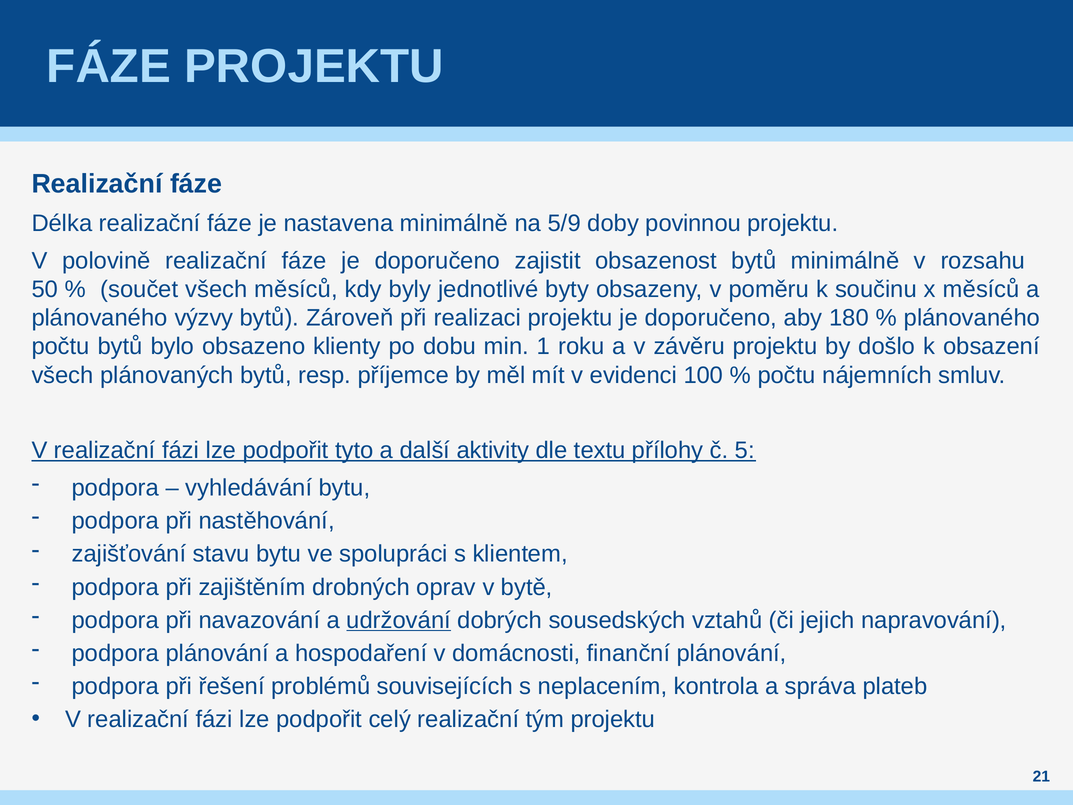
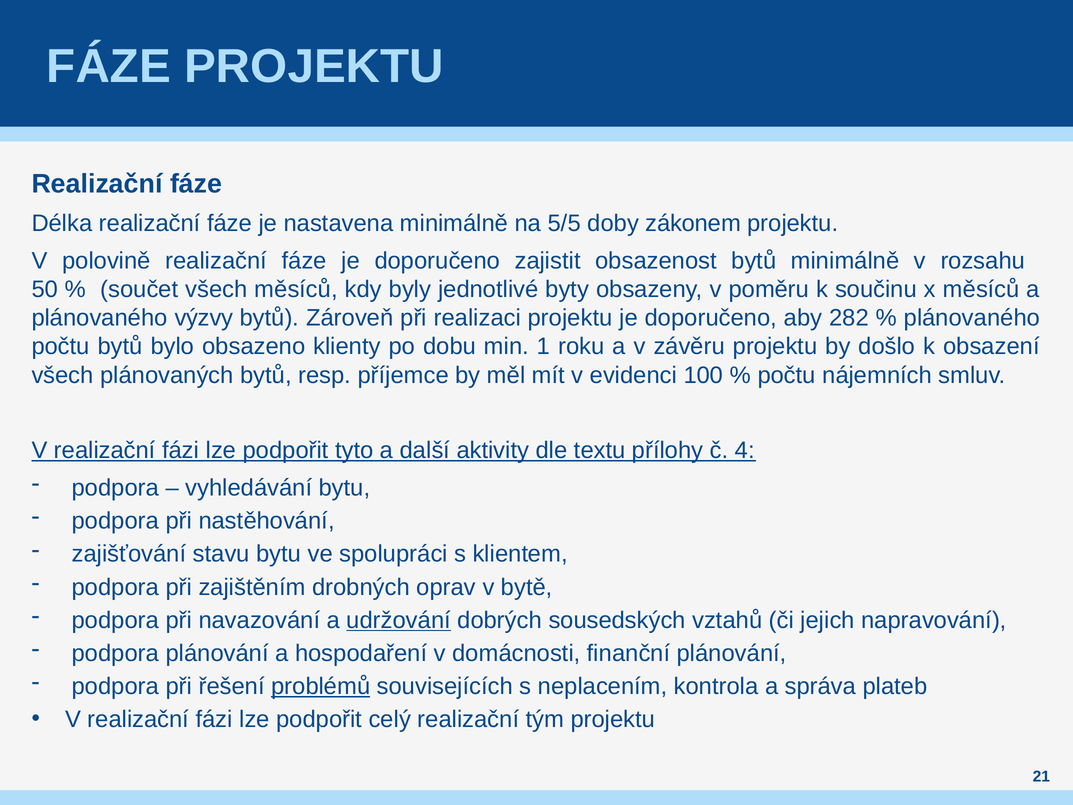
5/9: 5/9 -> 5/5 (564, 223)
povinnou: povinnou -> zákonem (693, 223)
180: 180 -> 282 (849, 318)
5: 5 -> 4 (745, 450)
problémů underline: none -> present (321, 686)
